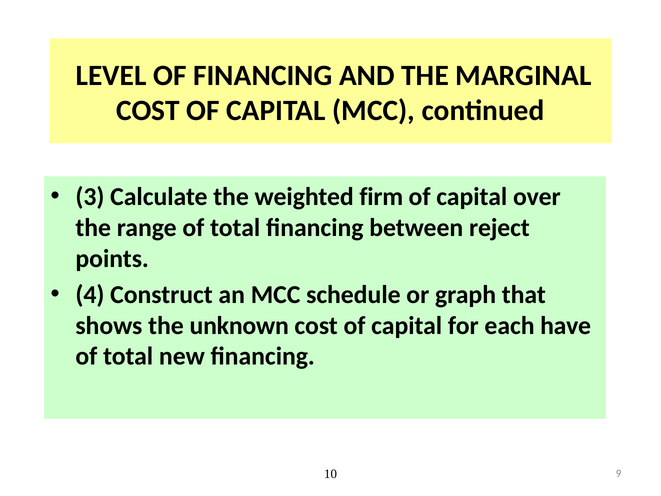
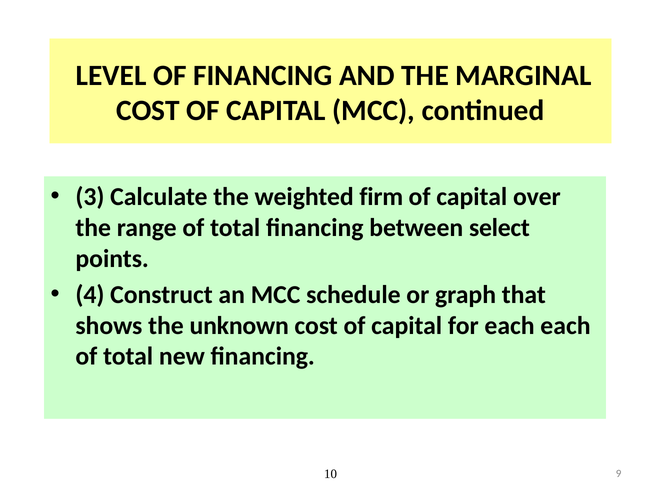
reject: reject -> select (499, 228)
each have: have -> each (565, 325)
